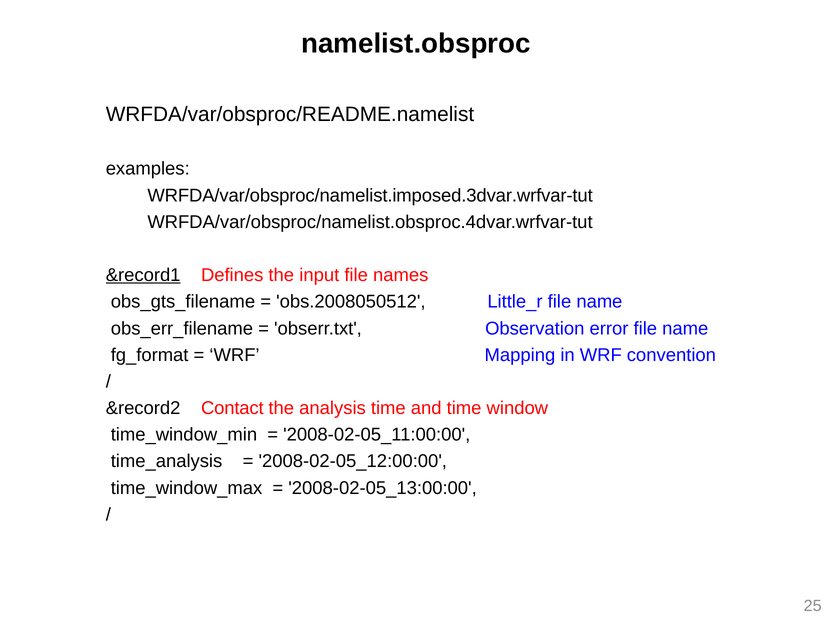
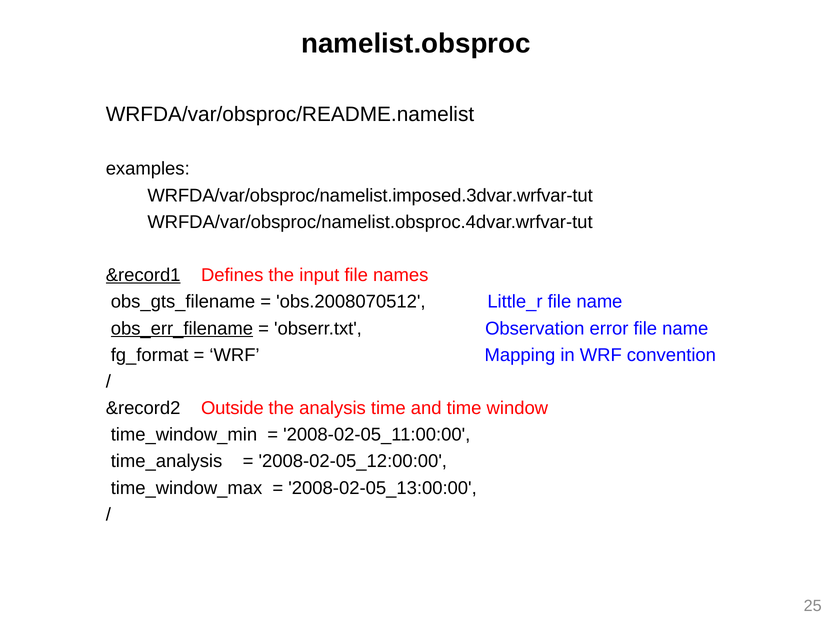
obs.2008050512: obs.2008050512 -> obs.2008070512 (351, 302)
obs_err_filename underline: none -> present (182, 328)
Contact: Contact -> Outside (232, 408)
